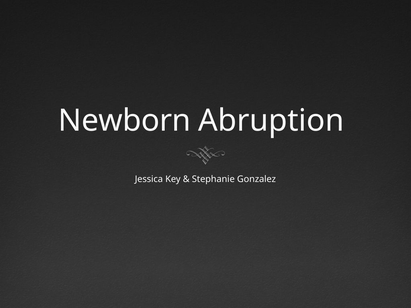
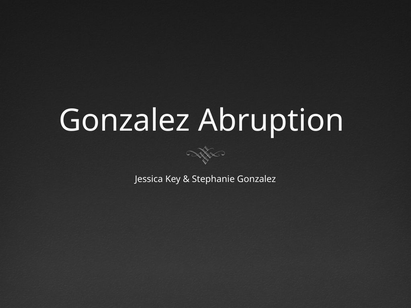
Newborn: Newborn -> Gonzalez (124, 121)
